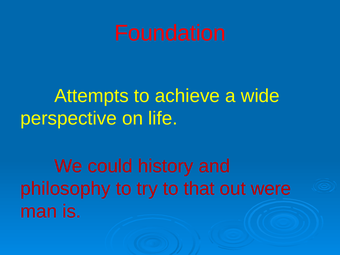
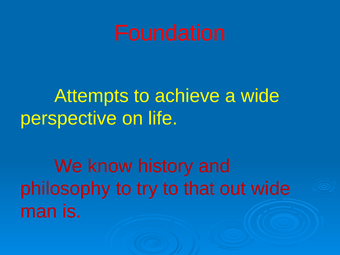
could: could -> know (110, 166)
out were: were -> wide (271, 189)
